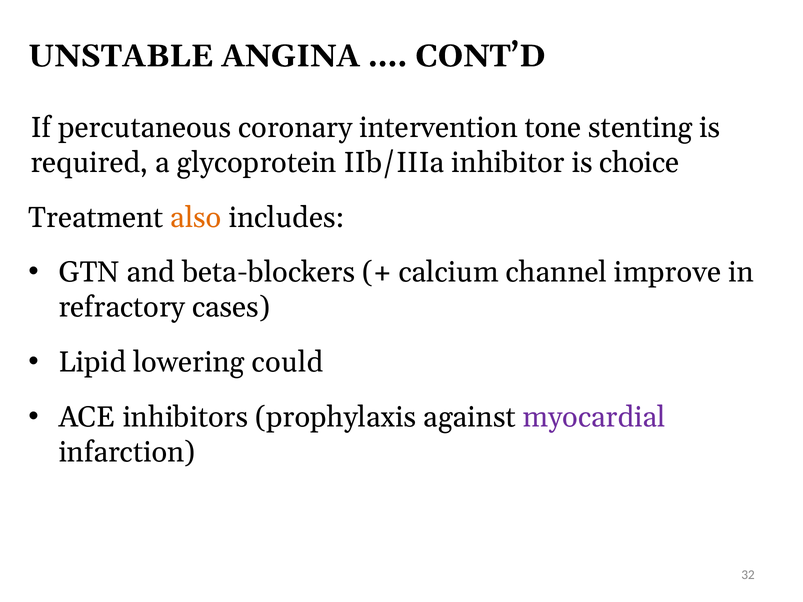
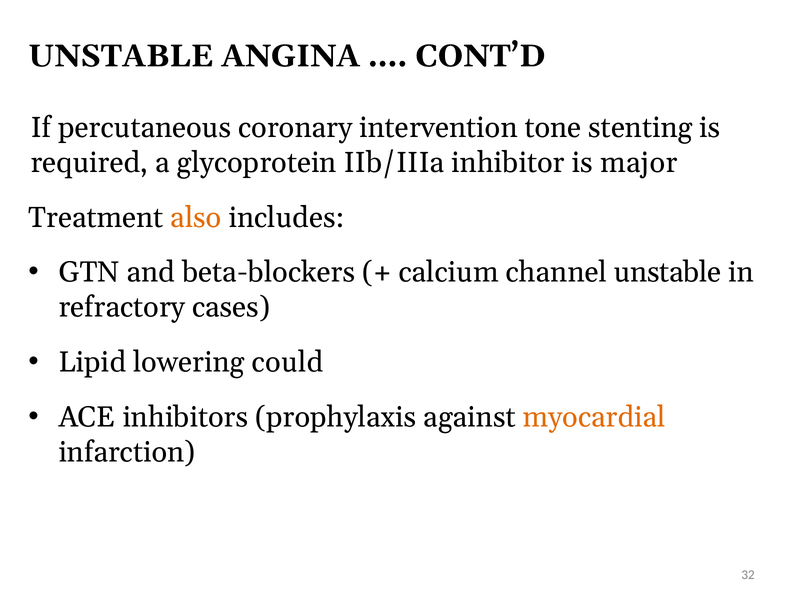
choice: choice -> major (639, 163)
channel improve: improve -> unstable (668, 273)
myocardial colour: purple -> orange (594, 417)
